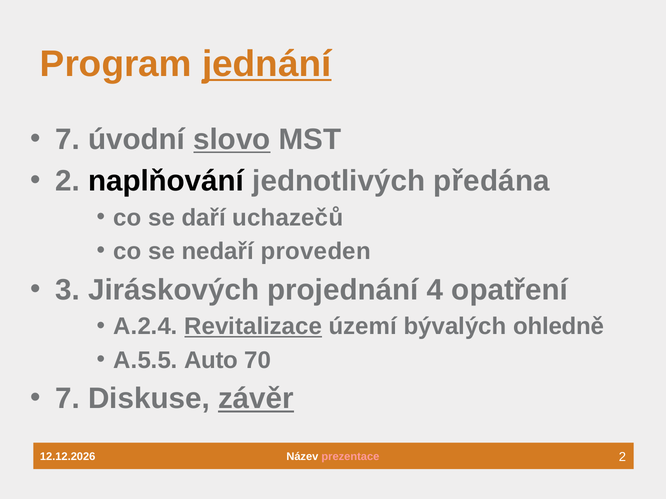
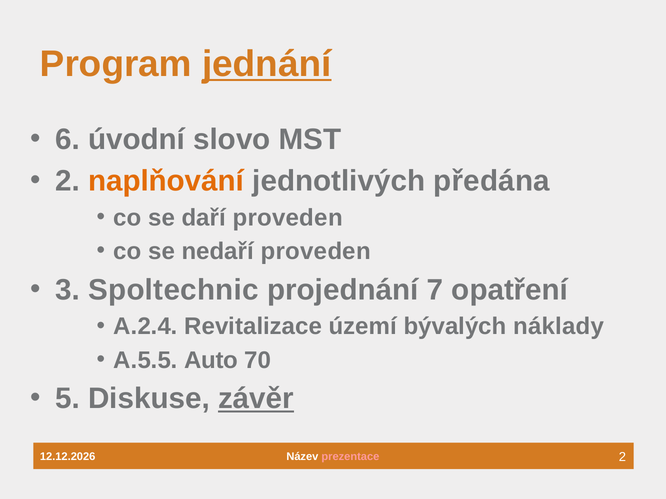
7: 7 -> 6 (68, 140)
slovo underline: present -> none (232, 140)
naplňování colour: black -> orange (166, 181)
daří uchazečů: uchazečů -> proveden (288, 218)
Jiráskových: Jiráskových -> Spoltechnic (173, 290)
4: 4 -> 7 (435, 290)
Revitalizace underline: present -> none (253, 327)
ohledně: ohledně -> náklady (559, 327)
7: 7 -> 5 (68, 399)
